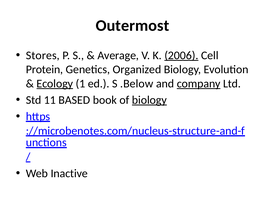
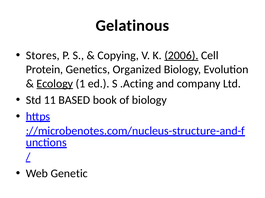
Outermost: Outermost -> Gelatinous (132, 26)
Average: Average -> Copying (118, 56)
.Below: .Below -> .Acting (137, 84)
company underline: present -> none (199, 84)
biology underline: present -> none (149, 100)
Inactive: Inactive -> Genetic (69, 174)
